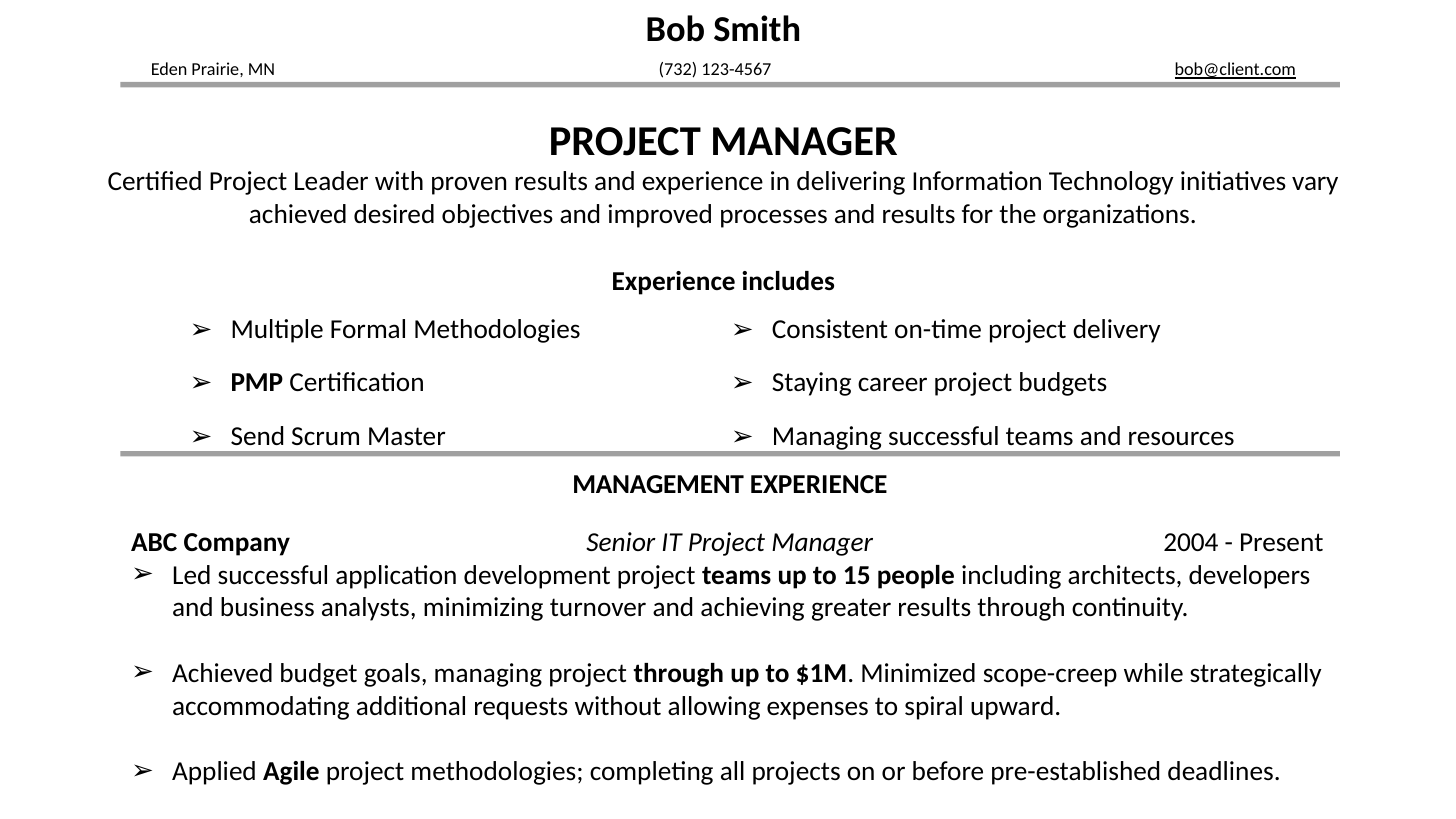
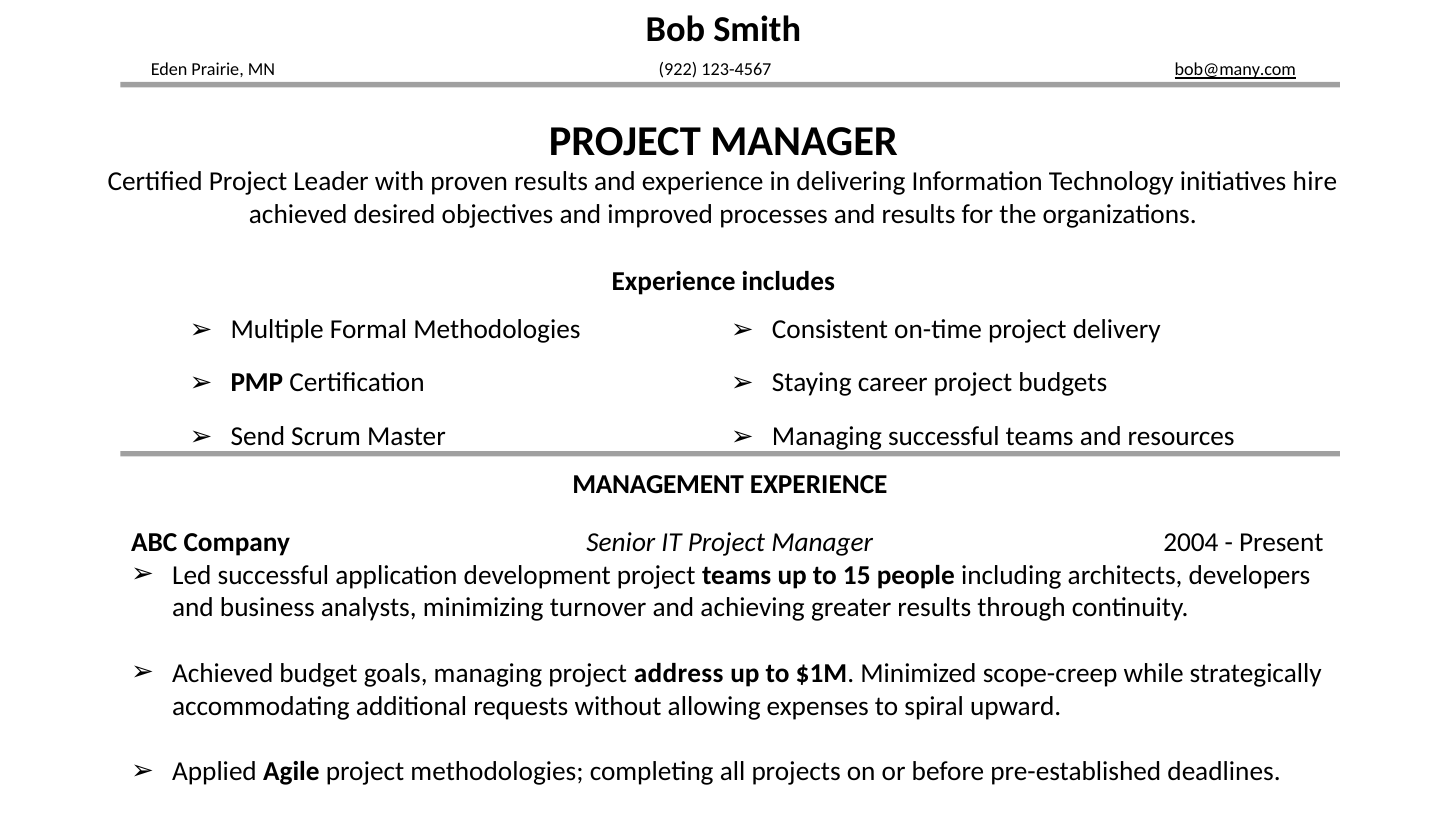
732: 732 -> 922 (678, 70)
bob@client.com: bob@client.com -> bob@many.com (1235, 70)
vary: vary -> hire (1315, 182)
project through: through -> address (679, 673)
